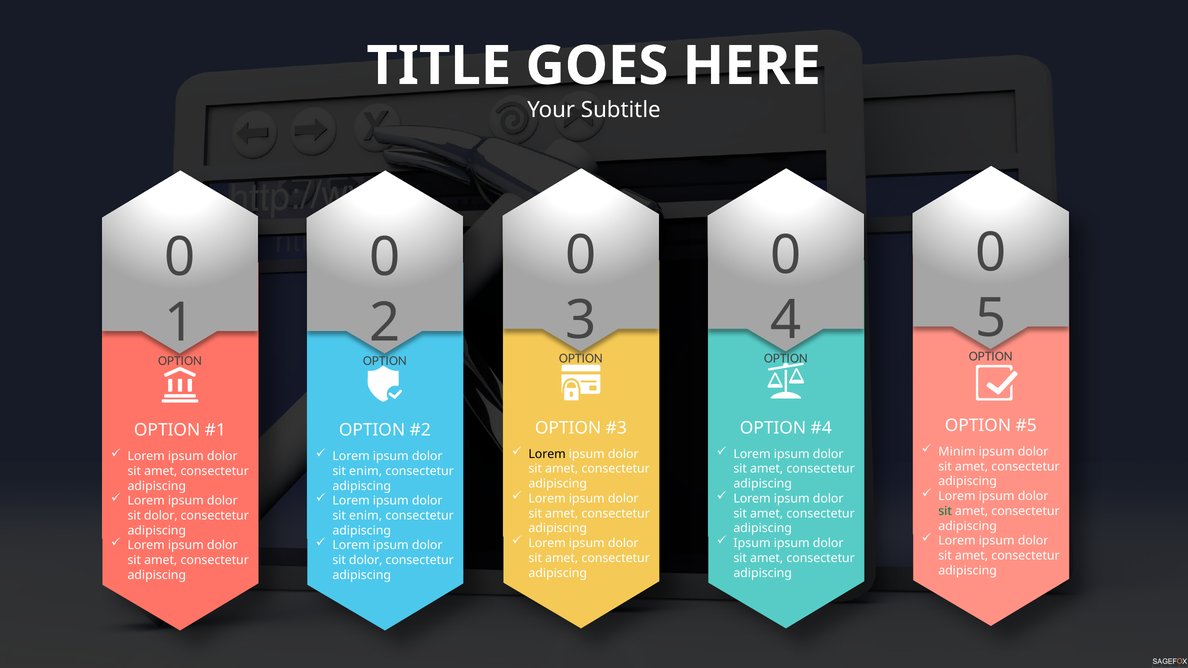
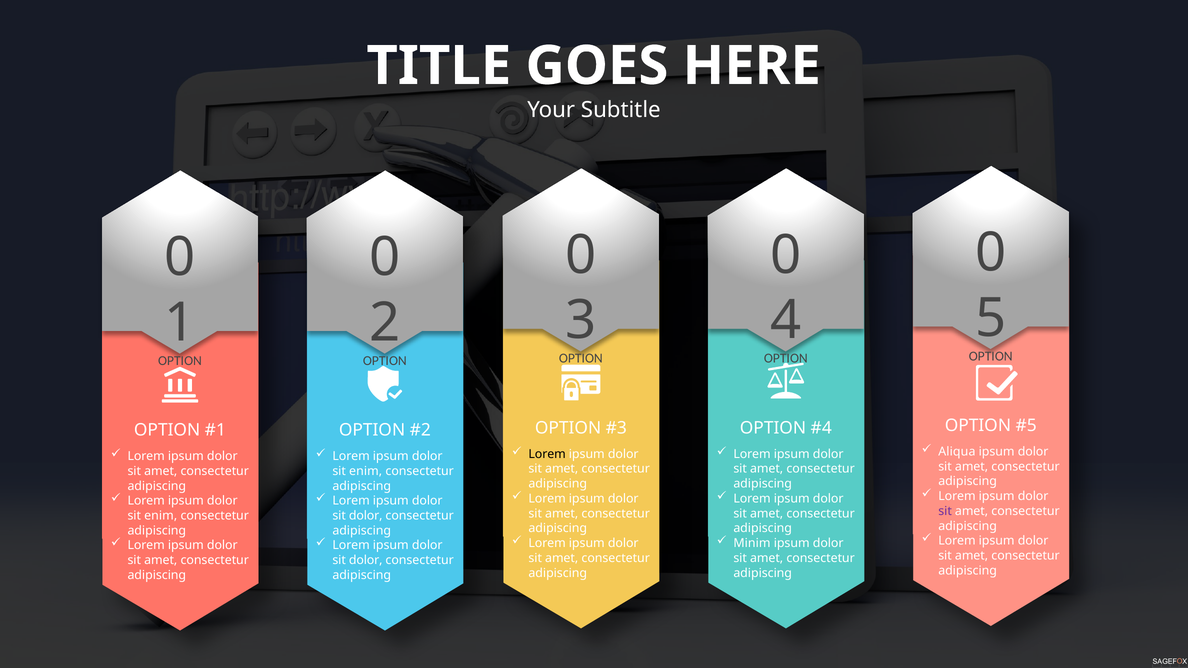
Minim: Minim -> Aliqua (957, 452)
sit colour: green -> purple (945, 511)
dolor: dolor -> enim (161, 516)
enim: enim -> dolor (366, 516)
Ipsum: Ipsum -> Minim (752, 543)
